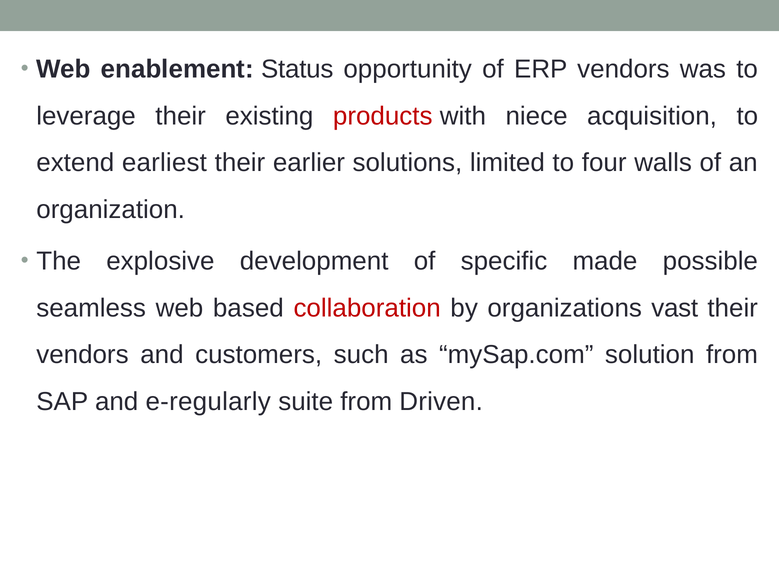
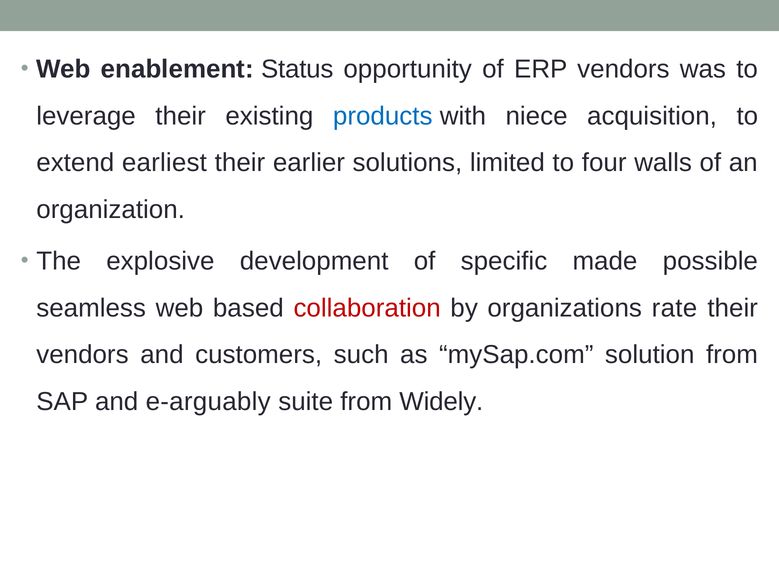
products colour: red -> blue (383, 116)
vast: vast -> rate (674, 308)
e-regularly: e-regularly -> e-arguably (208, 402)
Driven: Driven -> Widely (441, 402)
